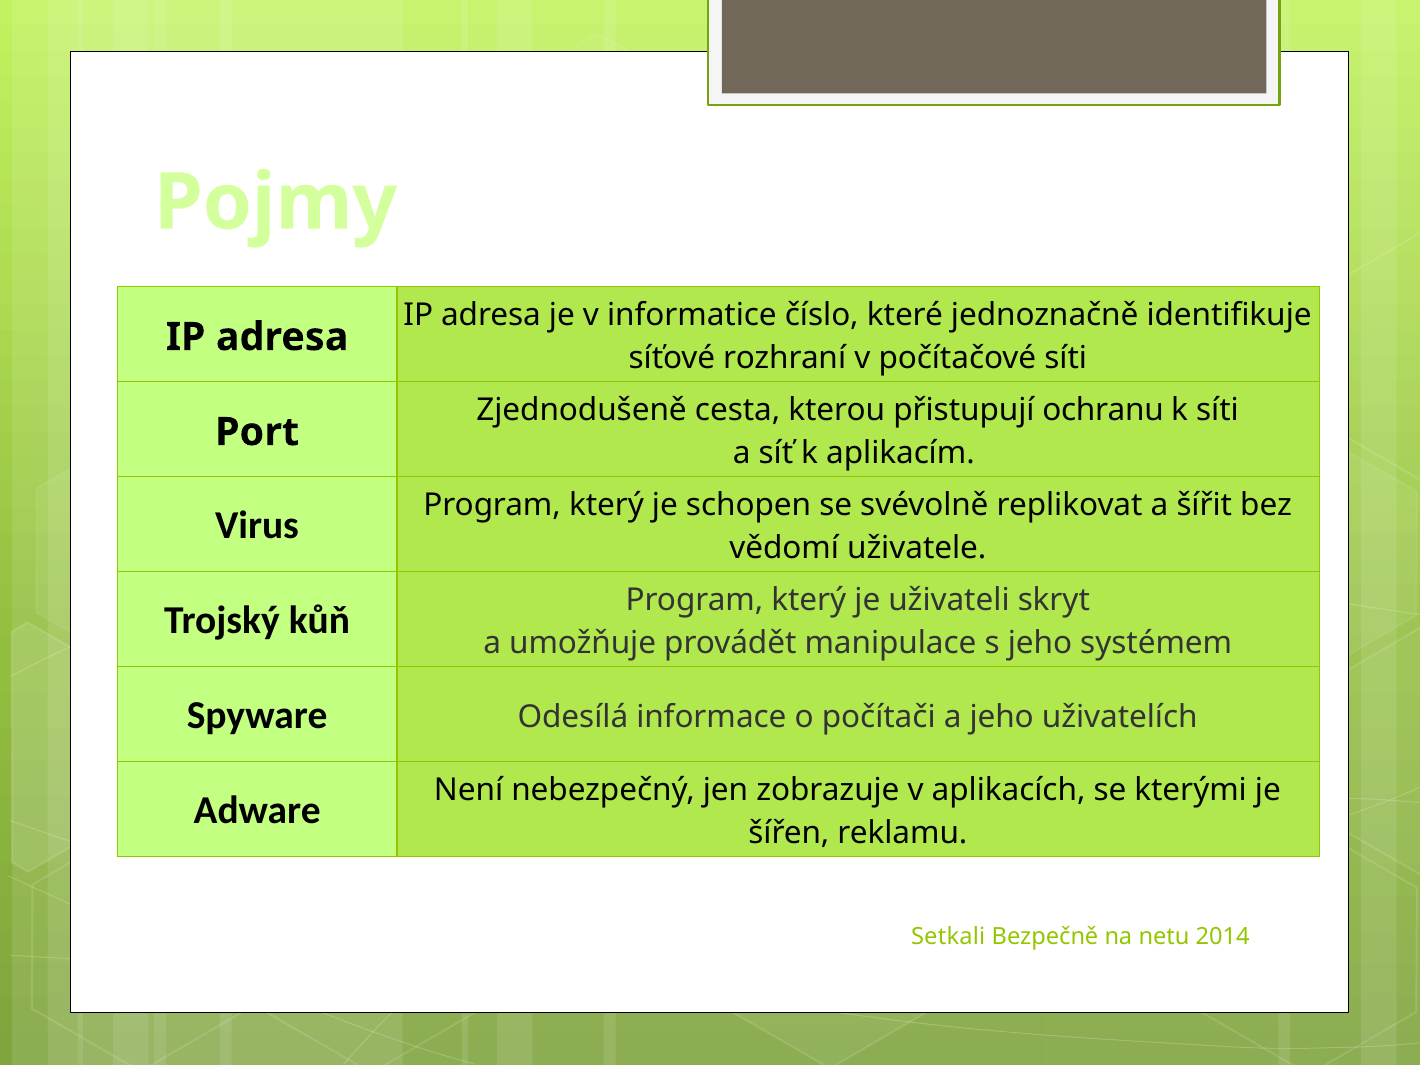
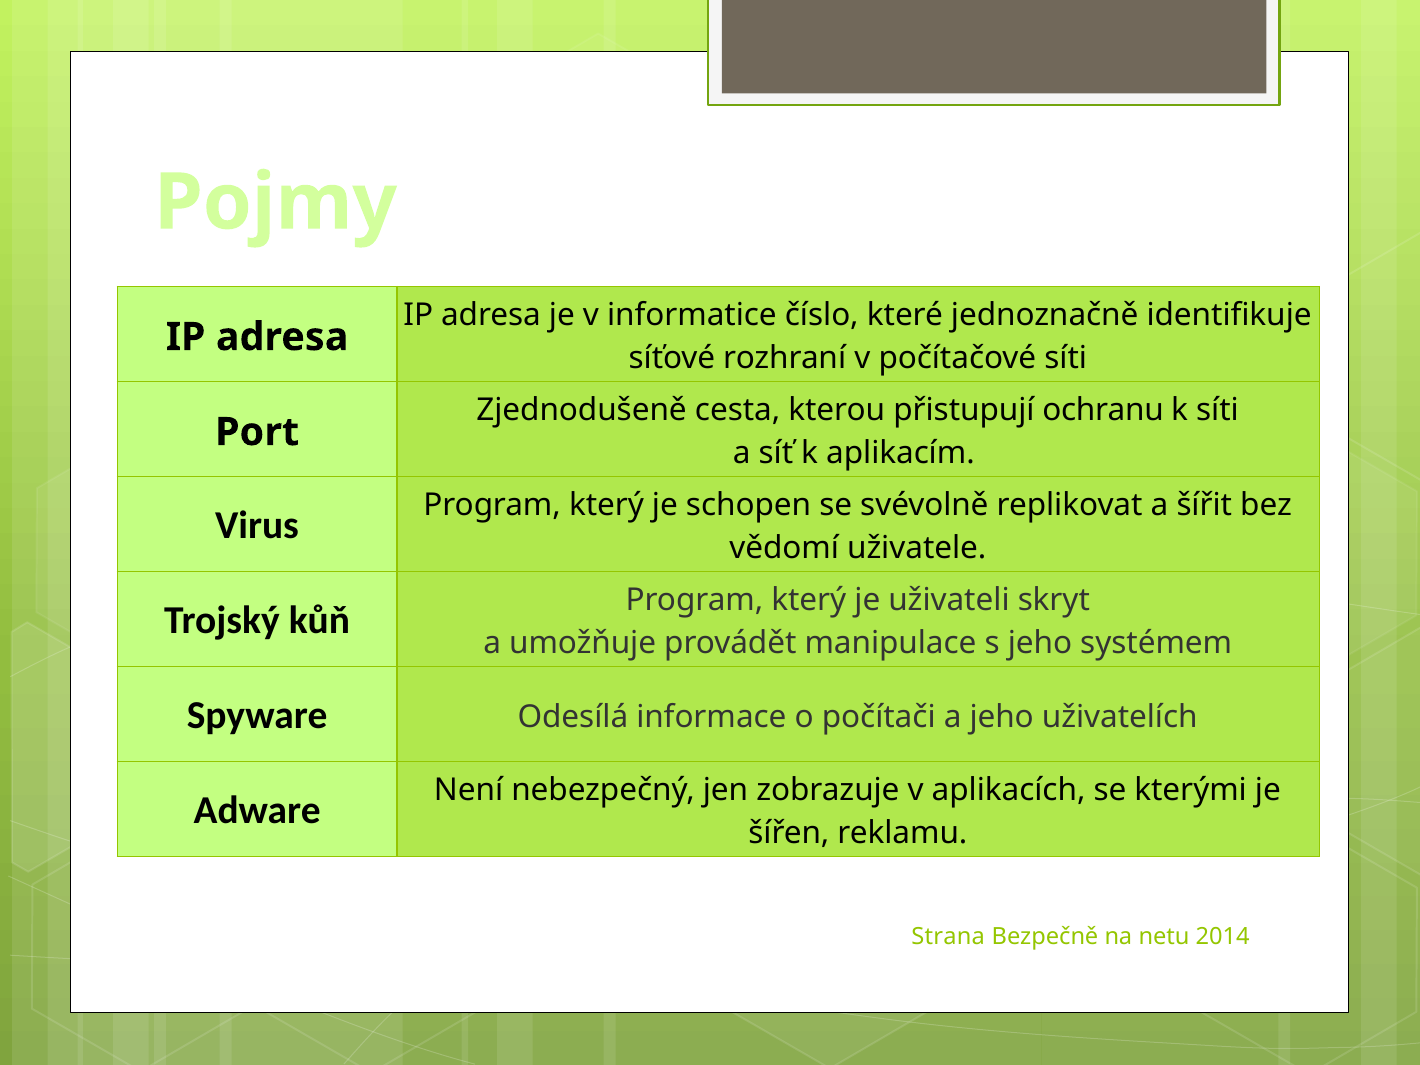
Setkali: Setkali -> Strana (948, 937)
